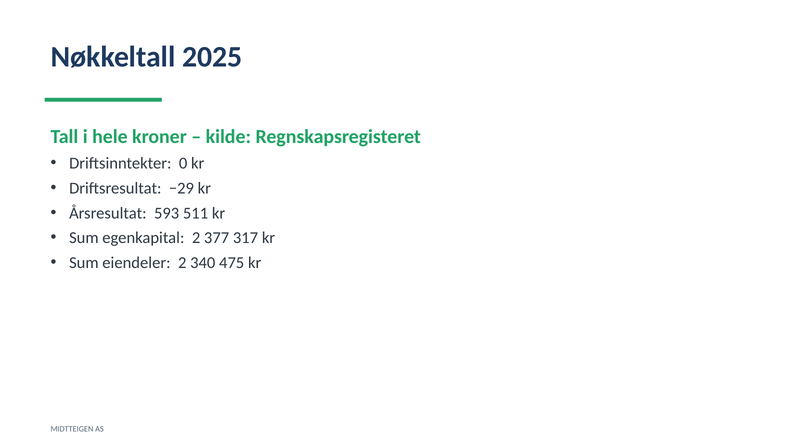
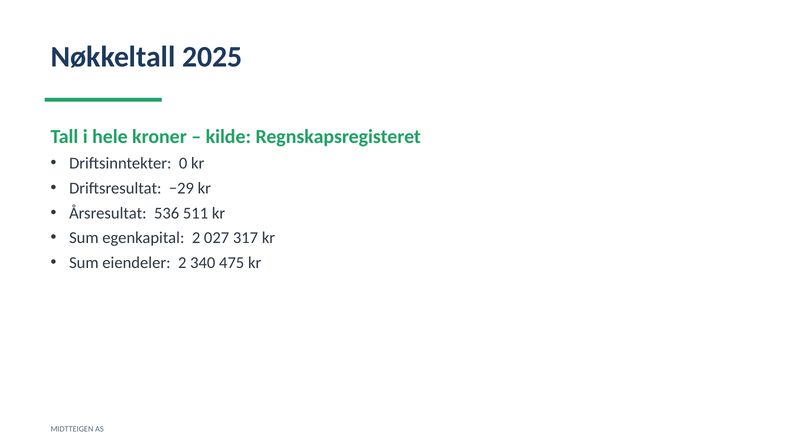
593: 593 -> 536 (167, 213)
377: 377 -> 027 (217, 238)
